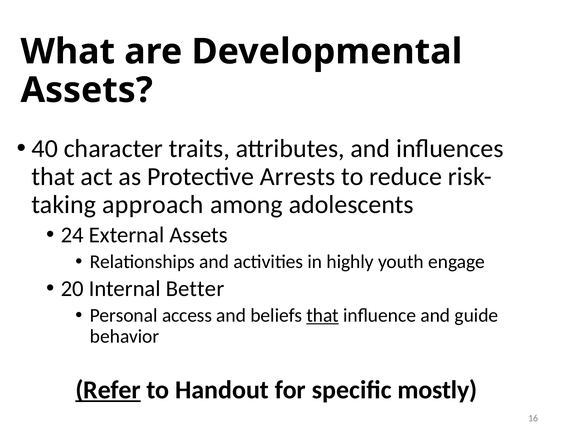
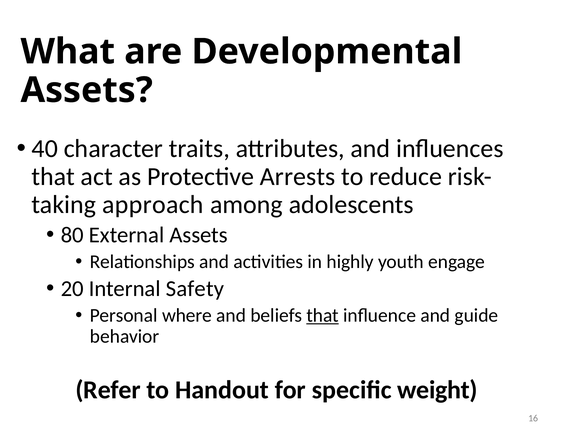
24: 24 -> 80 (72, 235)
Better: Better -> Safety (195, 289)
access: access -> where (187, 315)
Refer underline: present -> none (108, 390)
mostly: mostly -> weight (437, 390)
